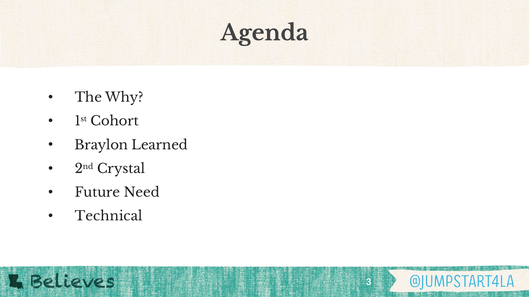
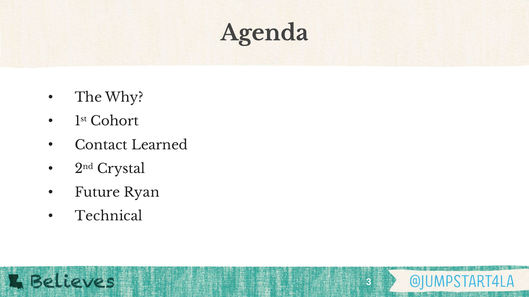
Braylon: Braylon -> Contact (101, 145)
Need: Need -> Ryan (142, 193)
